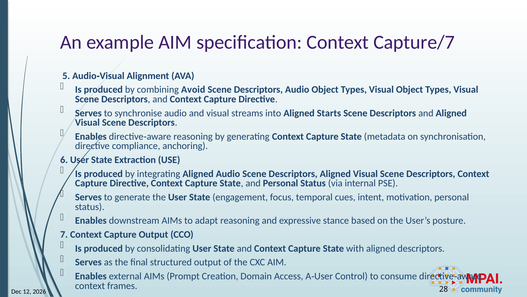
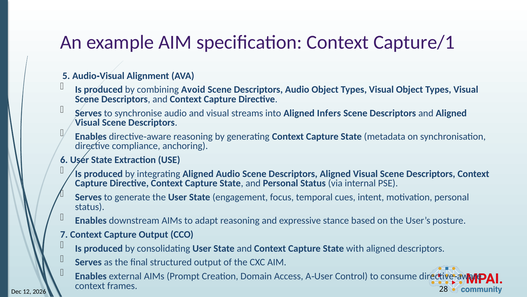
Capture/7: Capture/7 -> Capture/1 (414, 42)
Starts: Starts -> Infers (329, 113)
